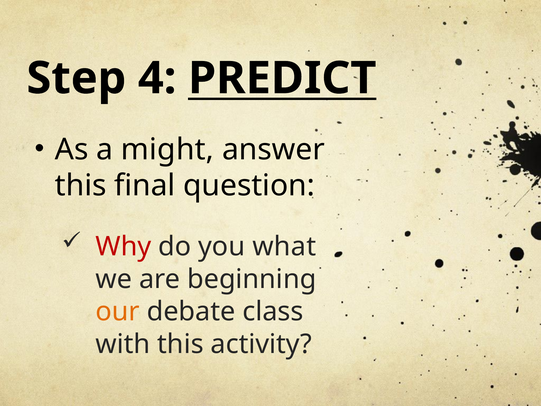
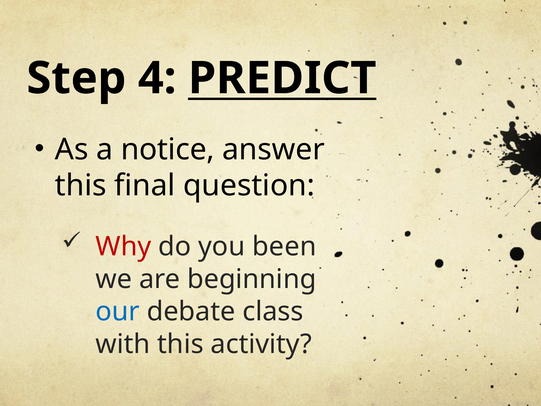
might: might -> notice (168, 149)
what: what -> been (284, 247)
our colour: orange -> blue (118, 311)
